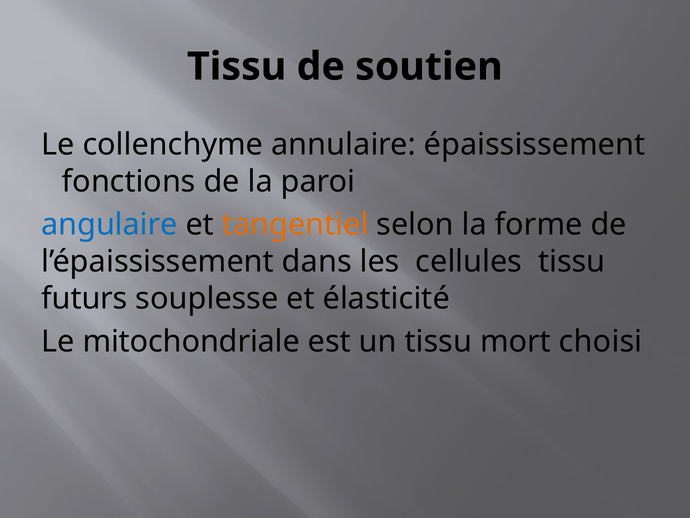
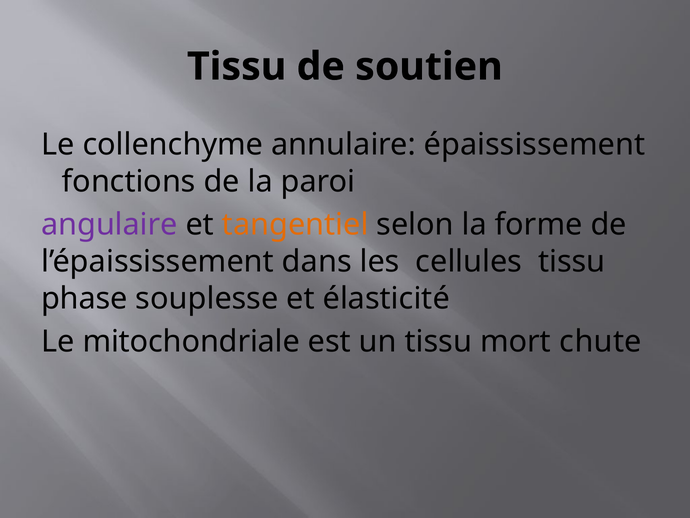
angulaire colour: blue -> purple (109, 225)
futurs: futurs -> phase (84, 298)
choisi: choisi -> chute (601, 341)
